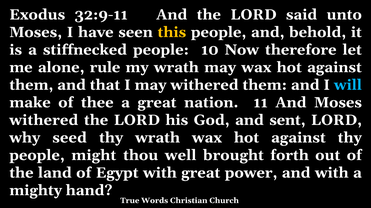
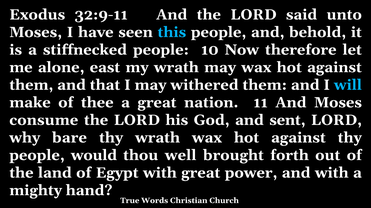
this colour: yellow -> light blue (172, 32)
rule: rule -> east (105, 68)
withered: withered -> consume (44, 120)
seed: seed -> bare (70, 138)
might: might -> would (94, 156)
